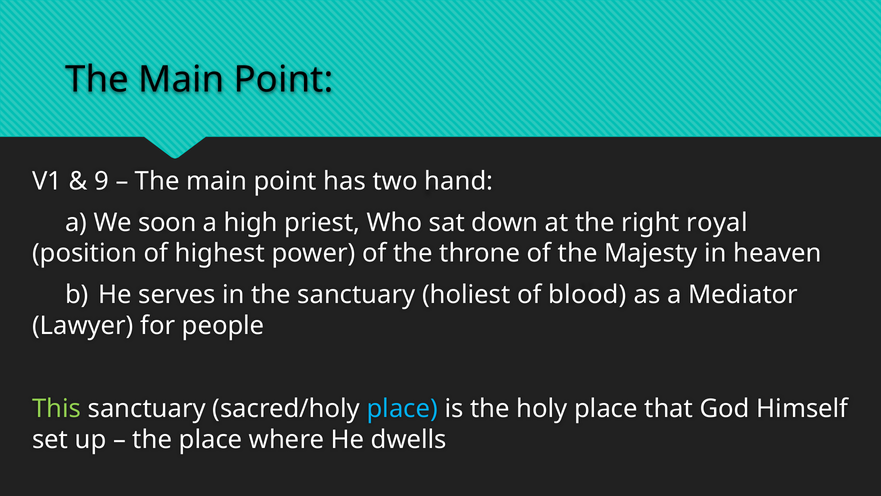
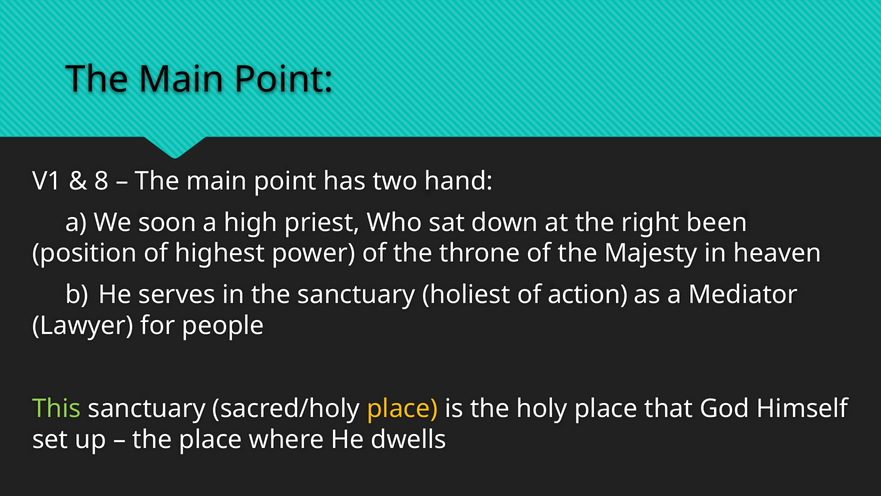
9: 9 -> 8 (102, 181)
royal: royal -> been (717, 222)
blood: blood -> action (588, 295)
place colour: light blue -> yellow (402, 408)
